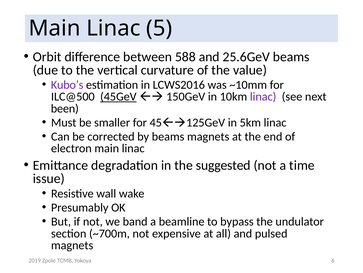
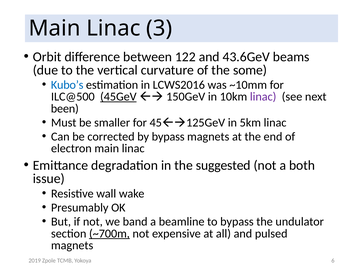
5: 5 -> 3 (159, 28)
588: 588 -> 122 (185, 57)
25.6GeV: 25.6GeV -> 43.6GeV (246, 57)
value: value -> some (250, 70)
Kubo’s colour: purple -> blue (67, 85)
by beams: beams -> bypass (168, 136)
time: time -> both (302, 165)
~700m underline: none -> present (109, 233)
